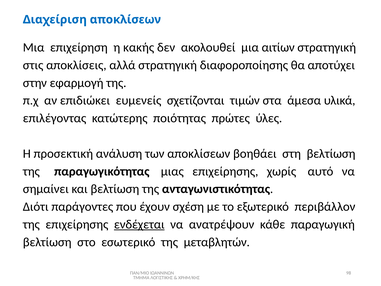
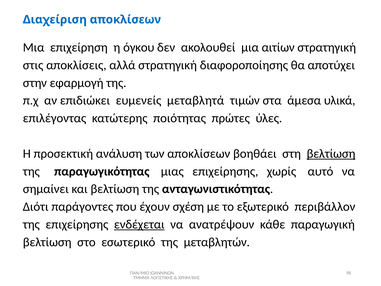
κακής: κακής -> όγκου (139, 47)
σχετίζονται: σχετίζονται -> μεταβλητά (196, 100)
βελτίωση underline: none -> present (331, 154)
